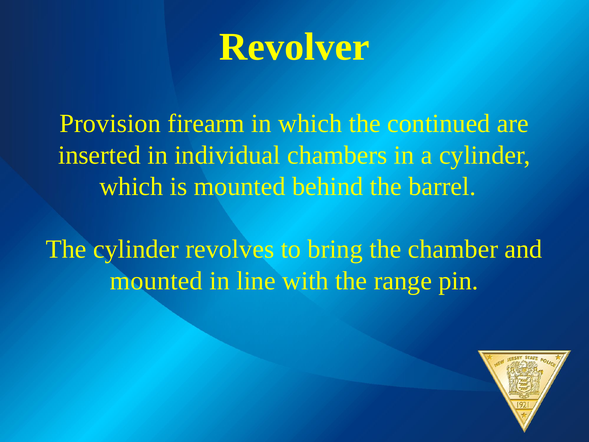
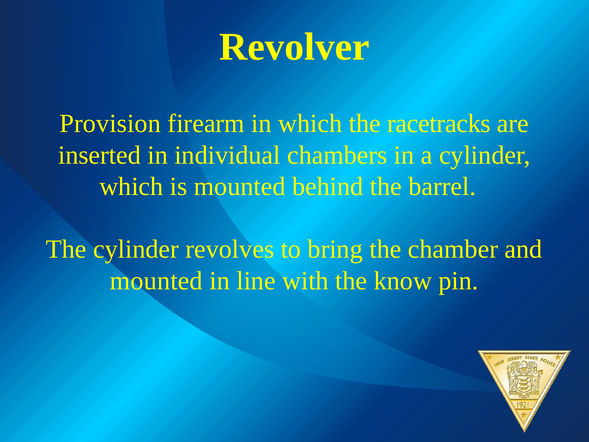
continued: continued -> racetracks (439, 124)
range: range -> know (403, 281)
